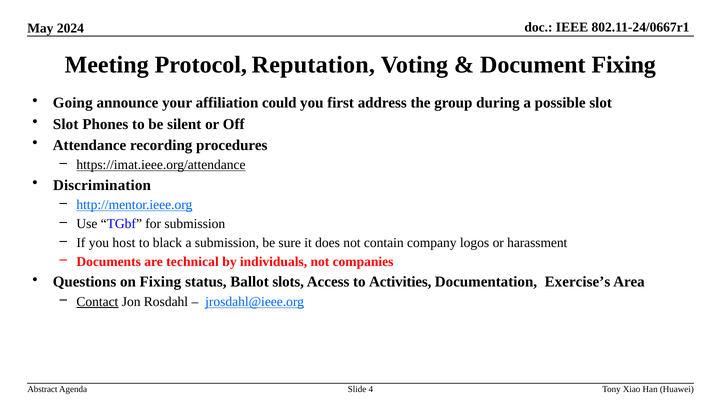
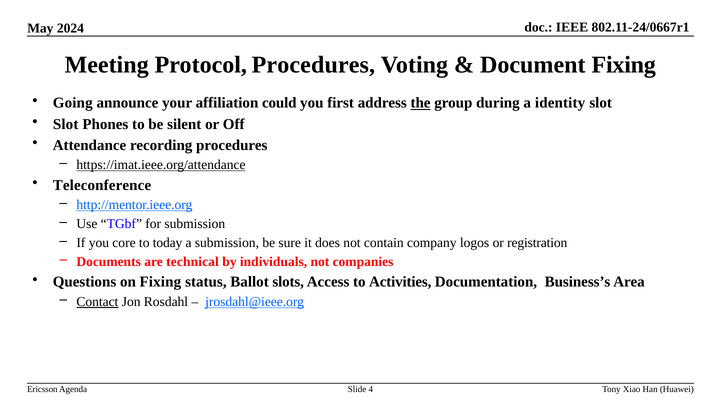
Protocol Reputation: Reputation -> Procedures (313, 65)
the underline: none -> present (421, 103)
possible: possible -> identity (560, 103)
Discrimination: Discrimination -> Teleconference (102, 185)
host: host -> core (124, 243)
black: black -> today (168, 243)
harassment: harassment -> registration (537, 243)
Exercise’s: Exercise’s -> Business’s (577, 282)
Abstract: Abstract -> Ericsson (42, 389)
